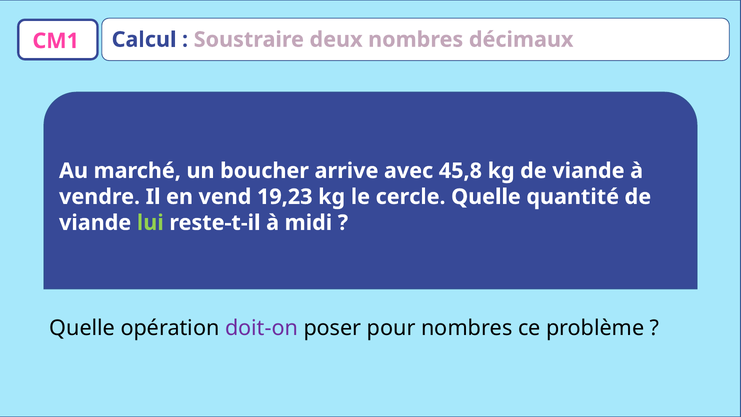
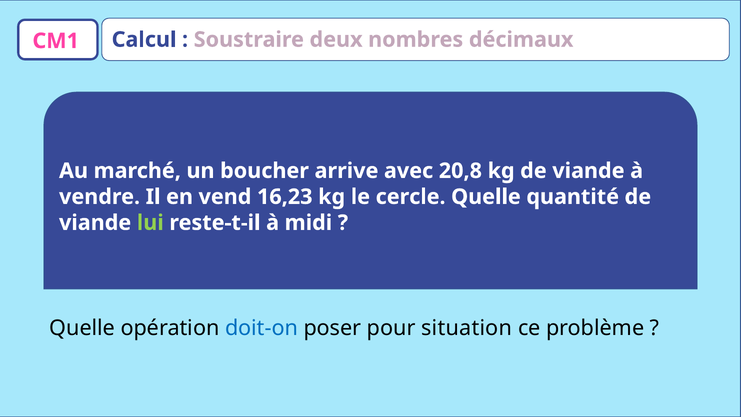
45,8: 45,8 -> 20,8 (460, 171)
19,23: 19,23 -> 16,23 (285, 197)
doit-on colour: purple -> blue (262, 328)
pour nombres: nombres -> situation (467, 328)
